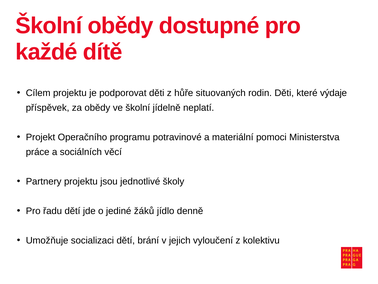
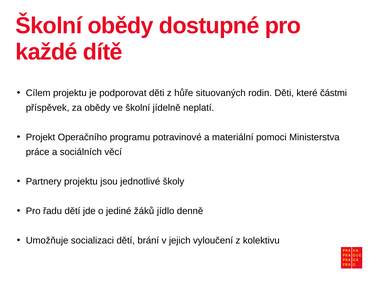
výdaje: výdaje -> částmi (334, 93)
